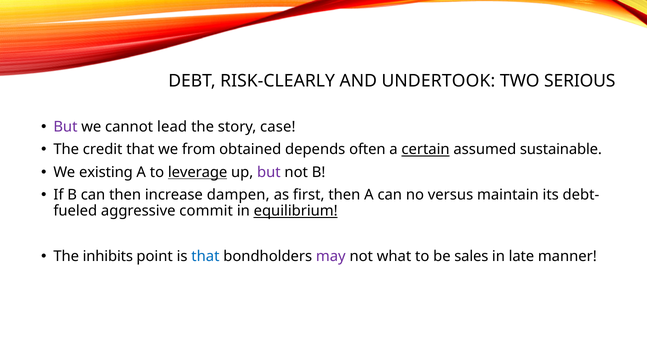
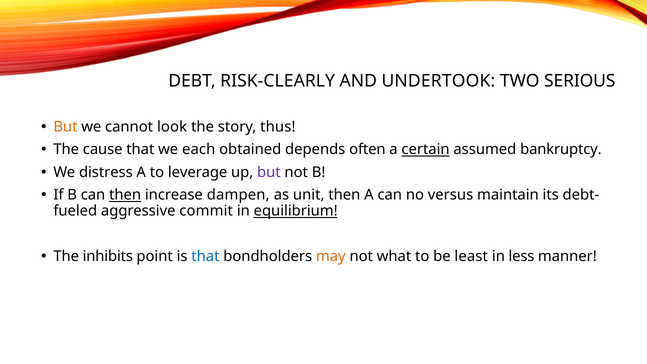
But colour: purple -> orange (65, 127)
lead: lead -> look (172, 127)
case: case -> thus (278, 127)
credit: credit -> cause (103, 150)
from: from -> each (199, 150)
sustainable: sustainable -> bankruptcy (561, 150)
existing: existing -> distress (106, 172)
leverage underline: present -> none (198, 172)
then underline: none -> present (125, 195)
first: first -> unit (309, 195)
may colour: purple -> orange (331, 257)
sales: sales -> least (471, 257)
late: late -> less (521, 257)
